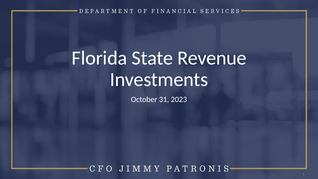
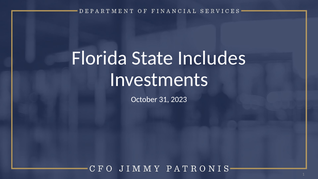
Revenue: Revenue -> Includes (212, 58)
